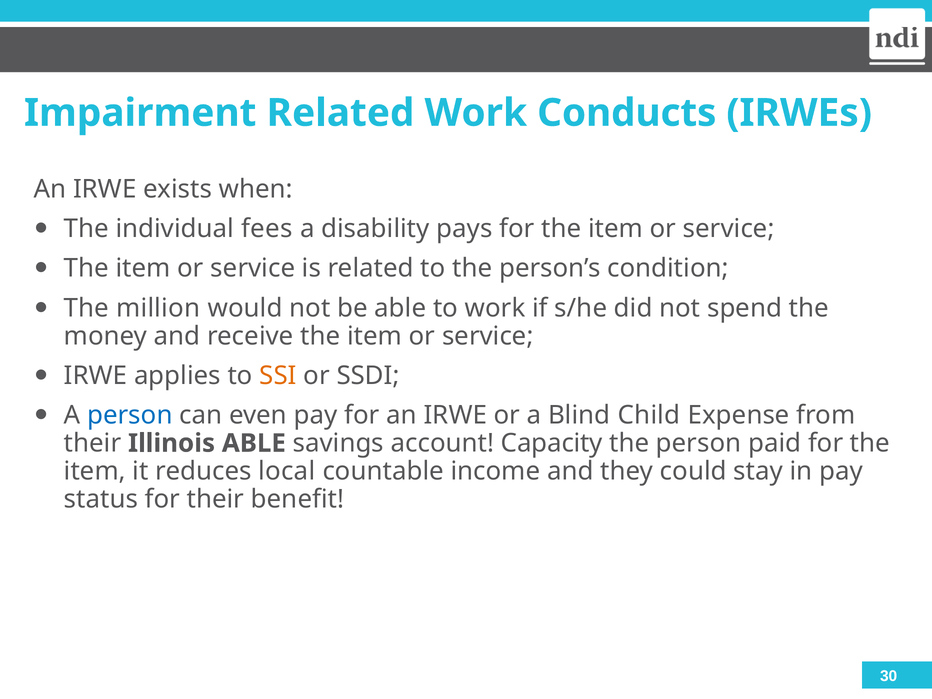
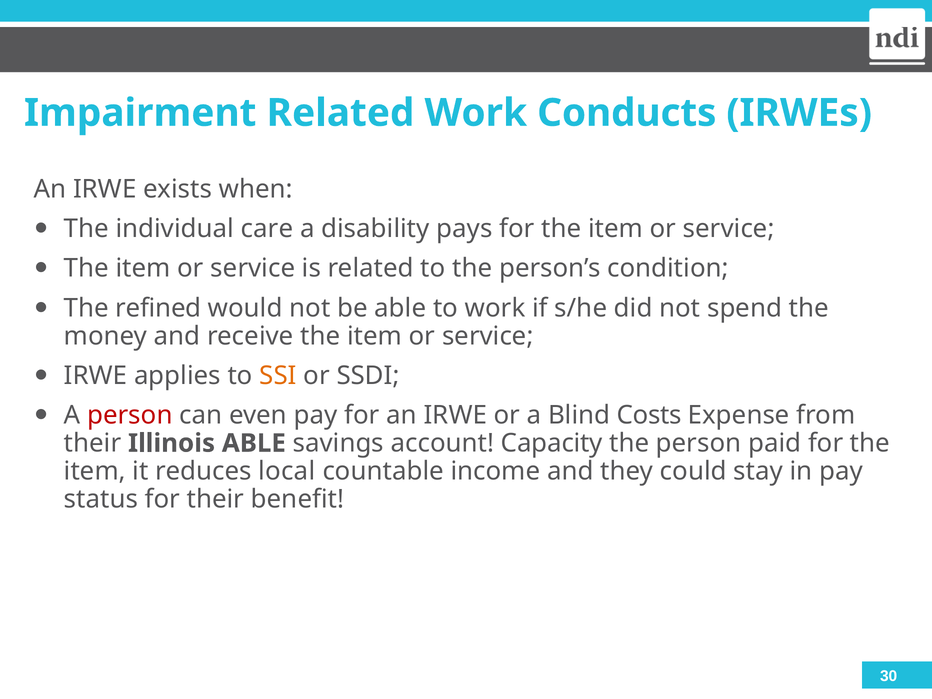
fees: fees -> care (267, 229)
million: million -> refined (158, 308)
person colour: blue -> red (130, 415)
Child: Child -> Costs (649, 415)
